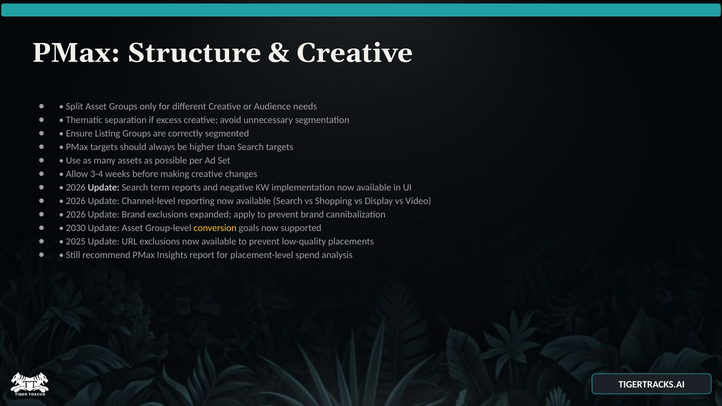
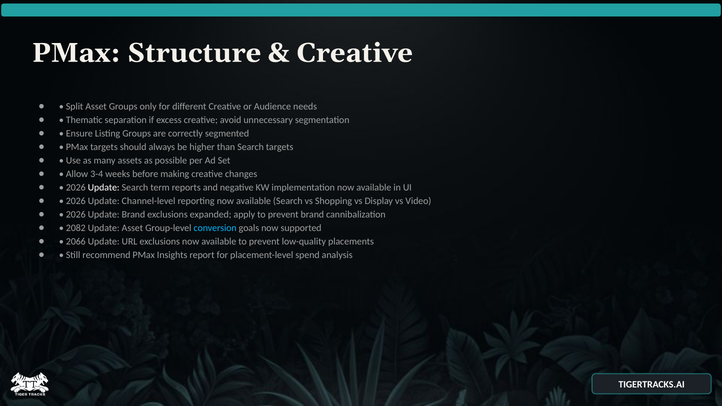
2030: 2030 -> 2082 (76, 228)
conversion colour: yellow -> light blue (215, 228)
2025: 2025 -> 2066 (76, 241)
